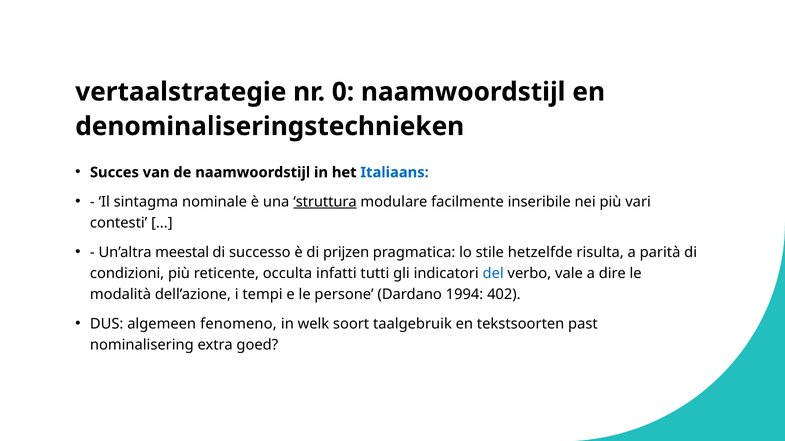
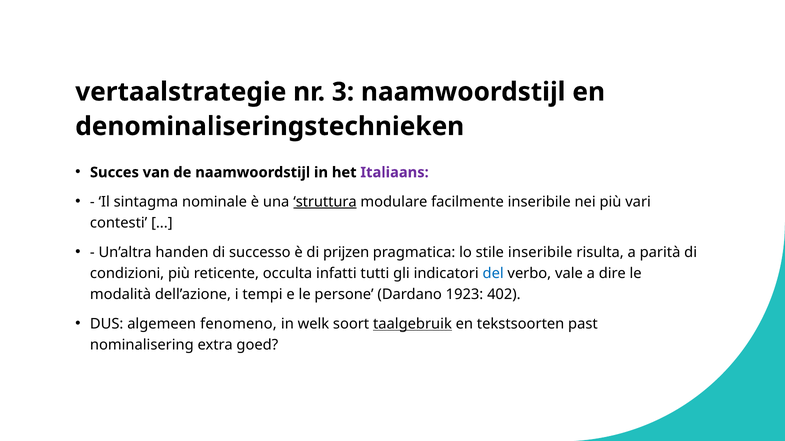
0: 0 -> 3 (343, 92)
Italiaans colour: blue -> purple (395, 173)
meestal: meestal -> handen (182, 253)
stile hetzelfde: hetzelfde -> inseribile (540, 253)
1994: 1994 -> 1923 (465, 295)
taalgebruik underline: none -> present (412, 324)
